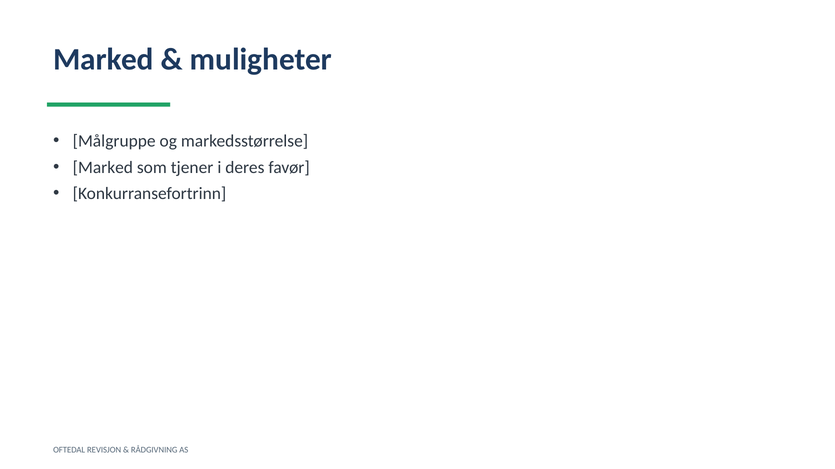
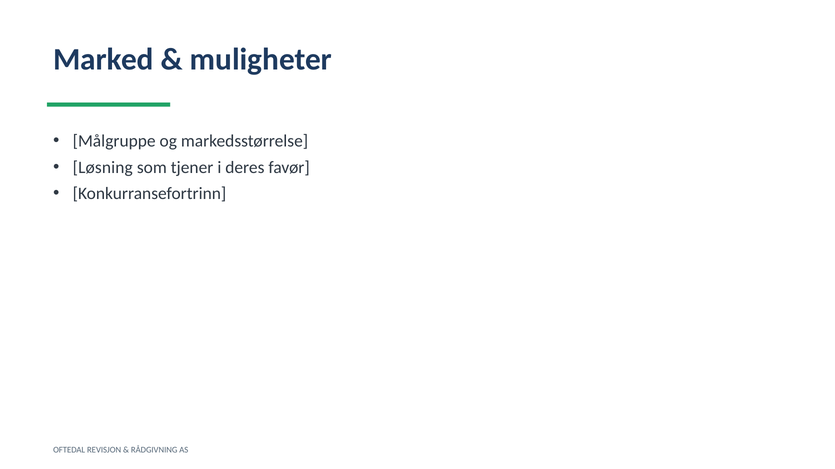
Marked: Marked -> Løsning (103, 168)
